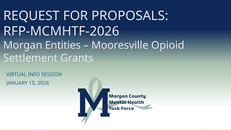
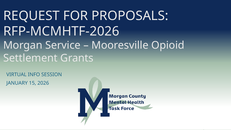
Entities: Entities -> Service (63, 45)
